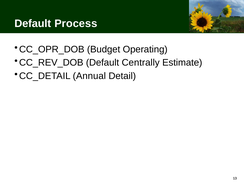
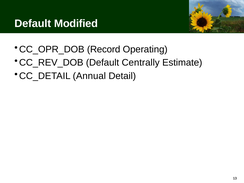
Process: Process -> Modified (76, 24)
Budget: Budget -> Record (104, 49)
